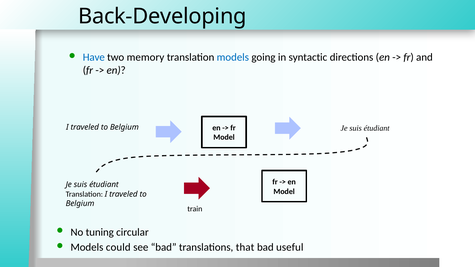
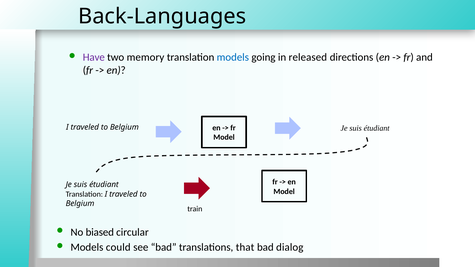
Back-Developing: Back-Developing -> Back-Languages (162, 16)
Have colour: blue -> purple (94, 57)
syntactic: syntactic -> released (308, 57)
tuning: tuning -> biased (100, 232)
useful: useful -> dialog (290, 248)
